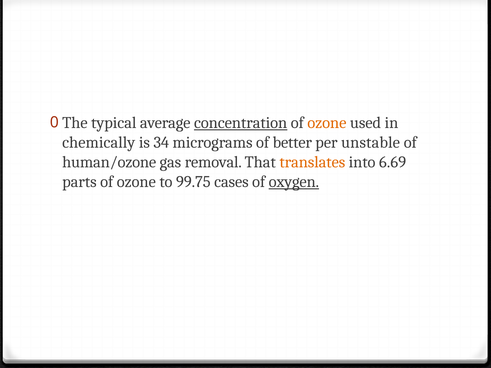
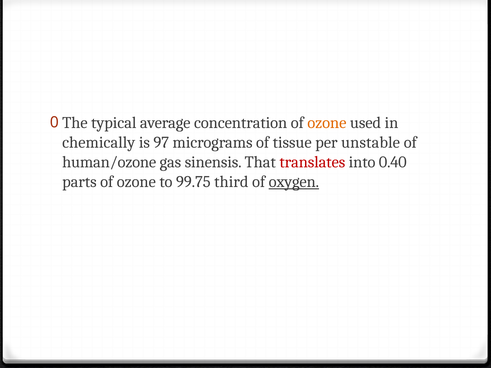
concentration underline: present -> none (241, 123)
34: 34 -> 97 (161, 143)
better: better -> tissue (292, 143)
removal: removal -> sinensis (213, 162)
translates colour: orange -> red (312, 162)
6.69: 6.69 -> 0.40 (393, 162)
cases: cases -> third (231, 182)
